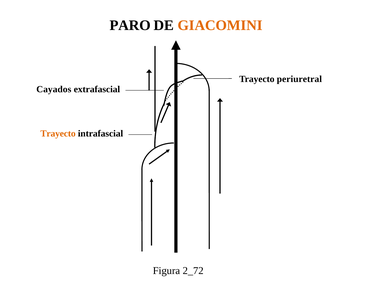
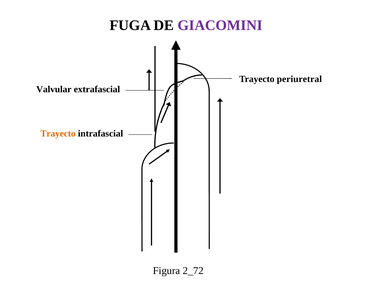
PARO: PARO -> FUGA (130, 25)
GIACOMINI colour: orange -> purple (220, 25)
Cayados: Cayados -> Valvular (54, 89)
